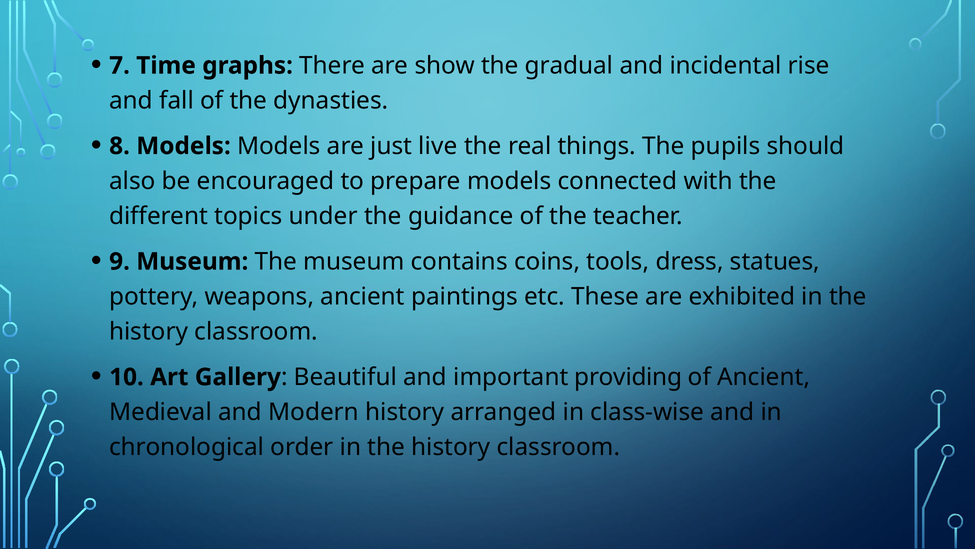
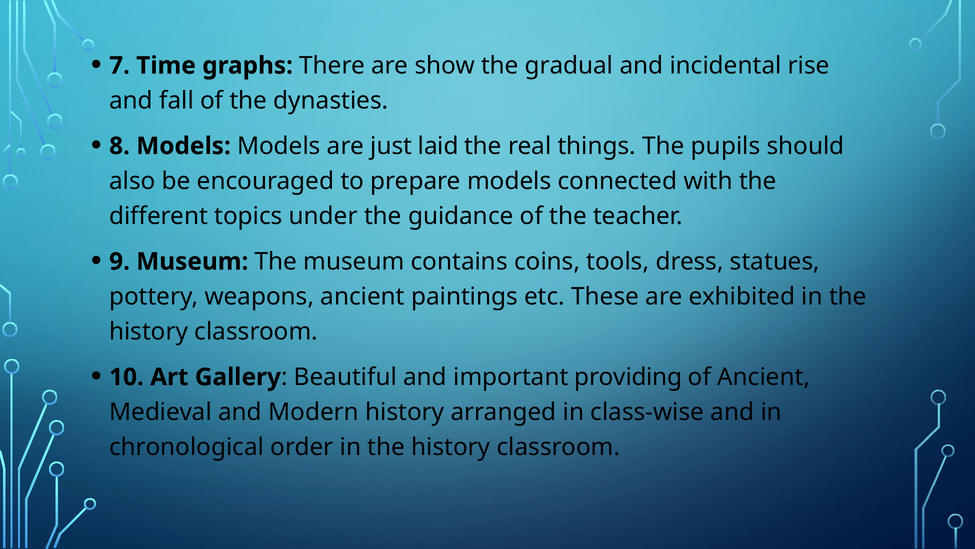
live: live -> laid (438, 146)
